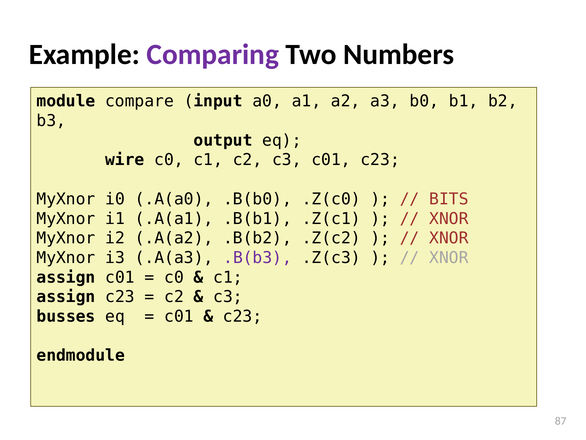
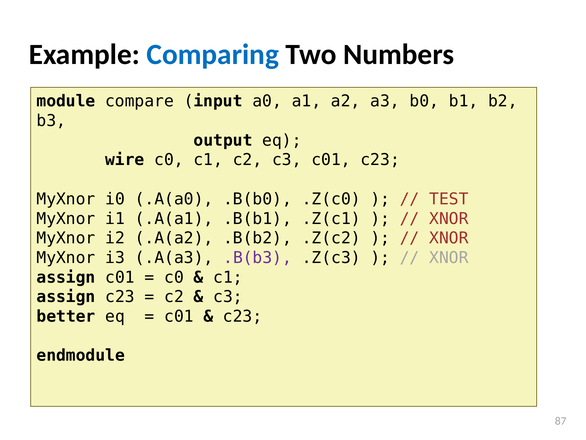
Comparing colour: purple -> blue (213, 54)
BITS: BITS -> TEST (449, 199)
busses: busses -> better (66, 316)
